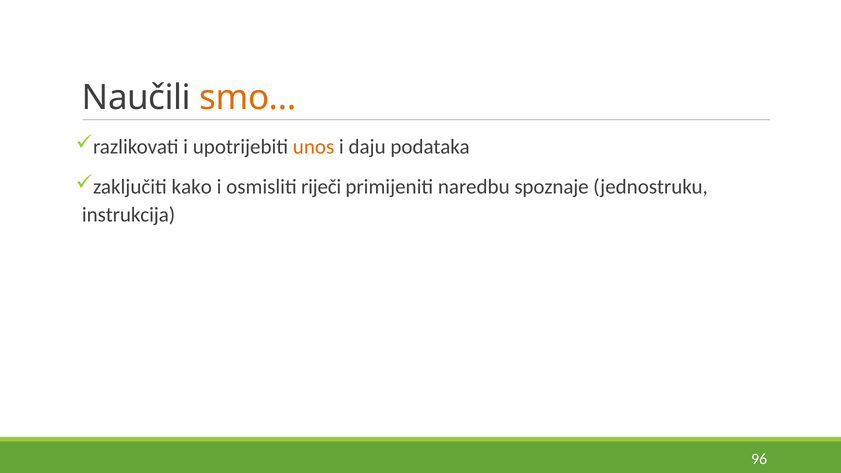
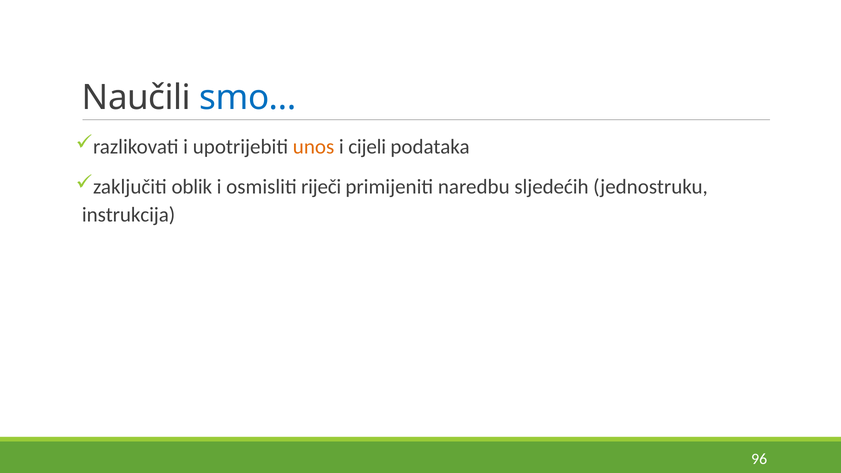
smo… colour: orange -> blue (248, 98)
daju: daju -> cijeli (367, 147)
kako: kako -> oblik (192, 187)
spoznaje: spoznaje -> sljedećih (551, 187)
